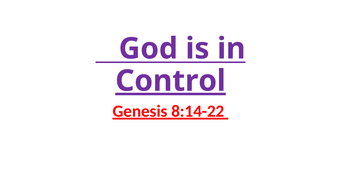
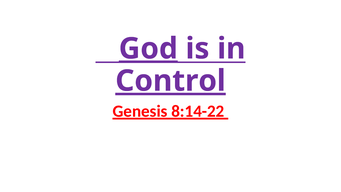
God underline: none -> present (148, 49)
